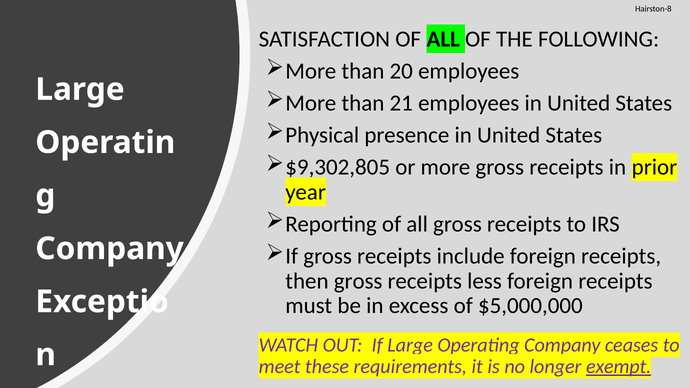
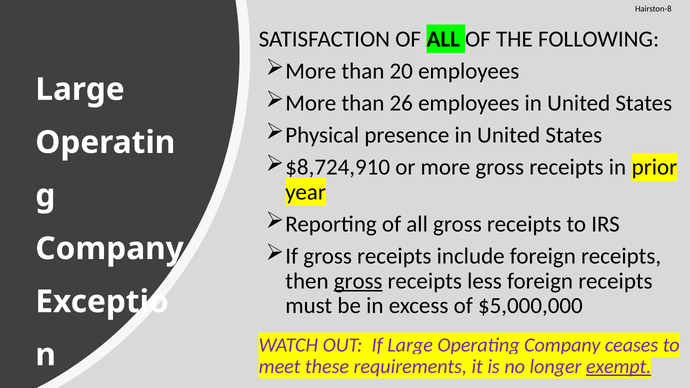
21: 21 -> 26 (401, 103)
$9,302,805: $9,302,805 -> $8,724,910 (338, 167)
gross underline: none -> present (358, 281)
